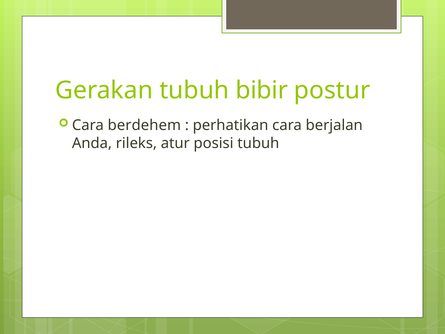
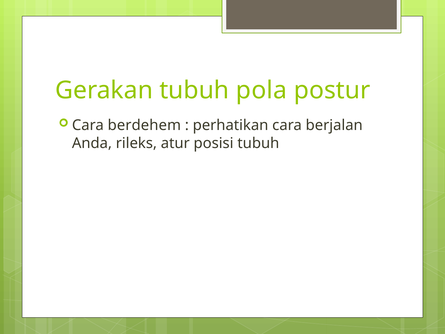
bibir: bibir -> pola (261, 90)
